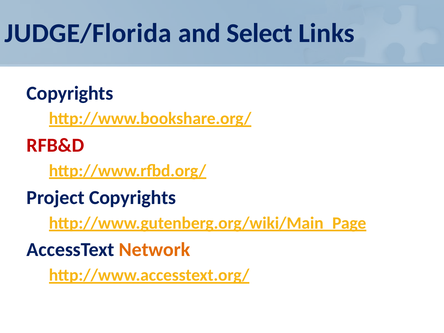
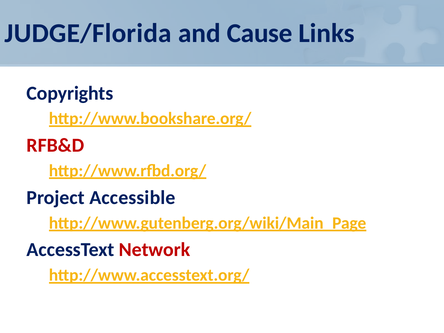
Select: Select -> Cause (260, 33)
Project Copyrights: Copyrights -> Accessible (132, 198)
Network colour: orange -> red (155, 250)
